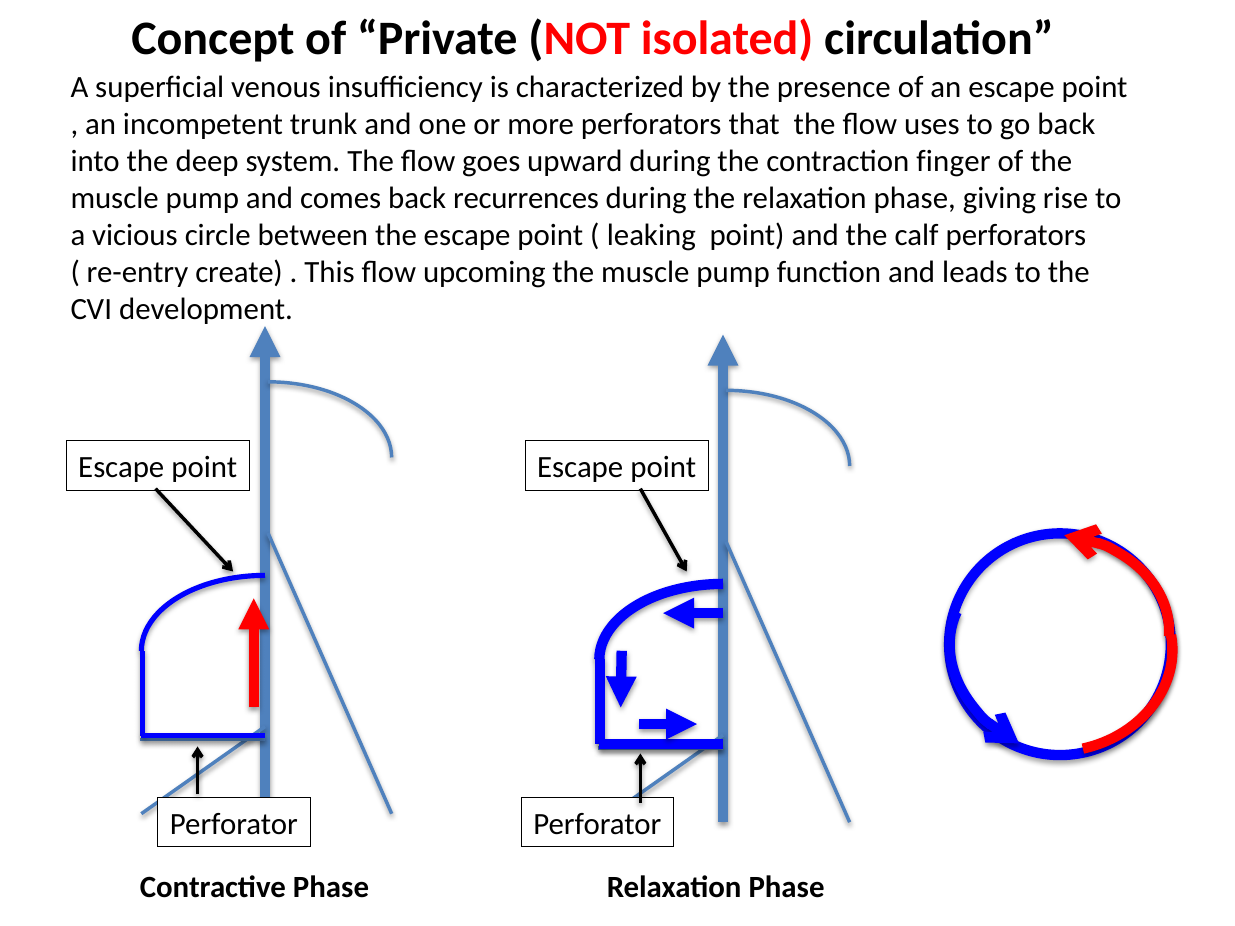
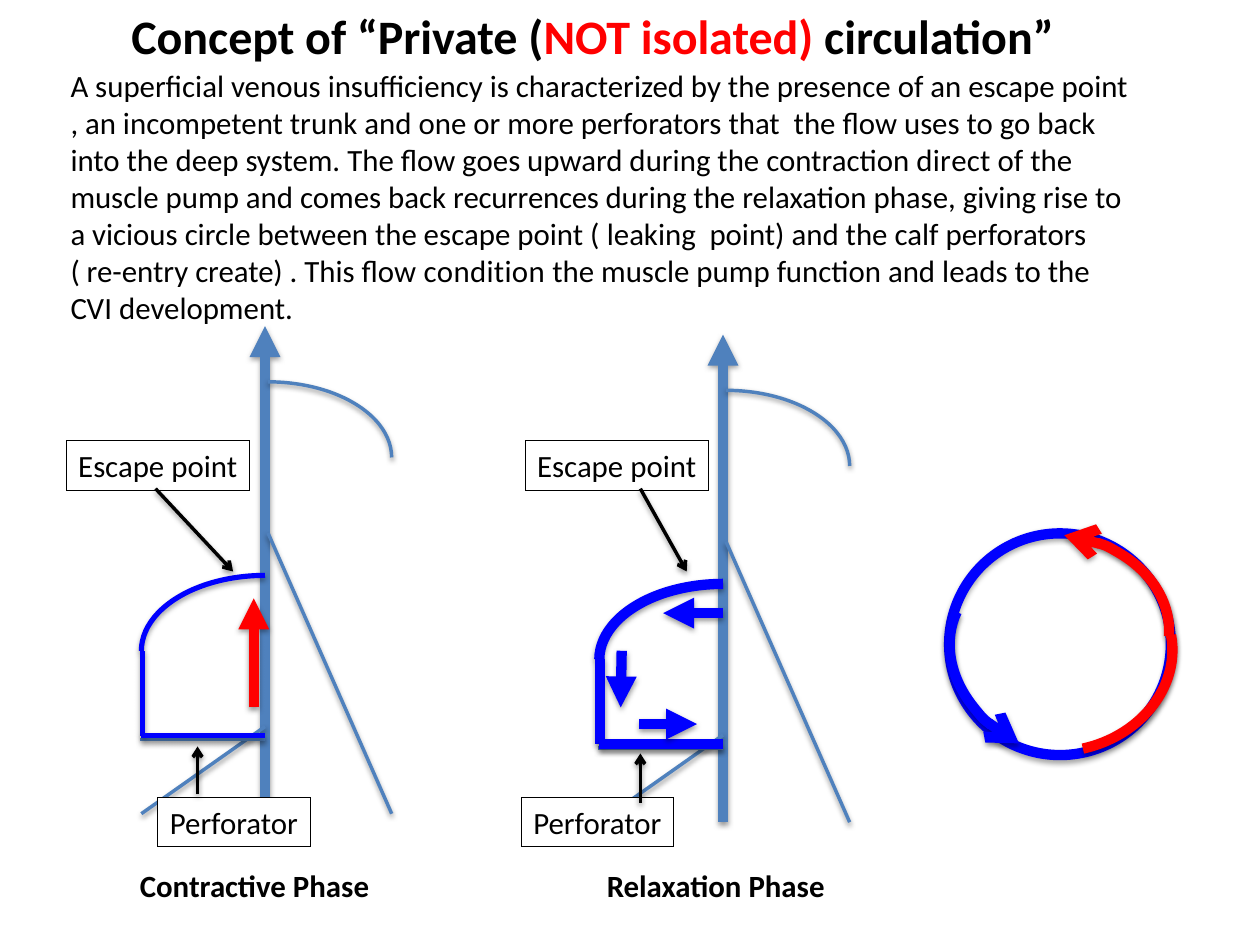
finger: finger -> direct (953, 162)
upcoming: upcoming -> condition (484, 273)
